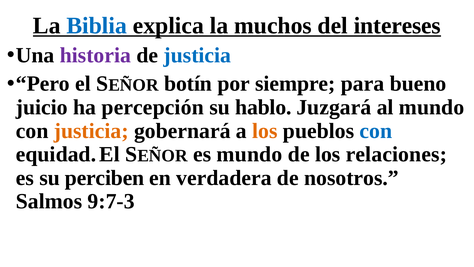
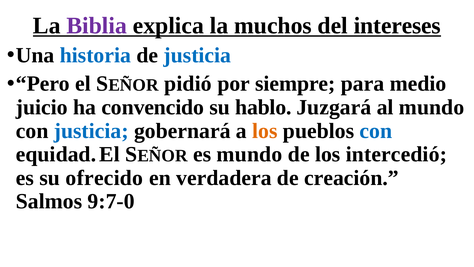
Biblia colour: blue -> purple (97, 26)
historia colour: purple -> blue (95, 55)
botín: botín -> pidió (188, 84)
bueno: bueno -> medio (418, 84)
percepción: percepción -> convencido (153, 107)
justicia colour: orange -> blue (91, 131)
relaciones: relaciones -> intercedió (396, 154)
perciben: perciben -> ofrecido (104, 178)
nosotros: nosotros -> creación (351, 178)
9:7-3: 9:7-3 -> 9:7-0 (111, 201)
